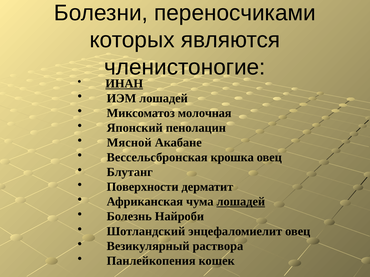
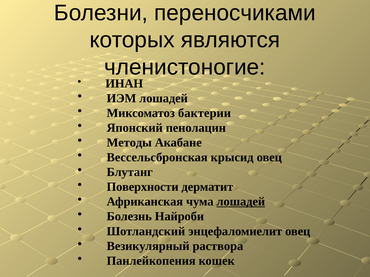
ИНАН underline: present -> none (124, 84)
молочная: молочная -> бактерии (204, 113)
Мясной: Мясной -> Методы (129, 143)
крошка: крошка -> крысид (232, 158)
